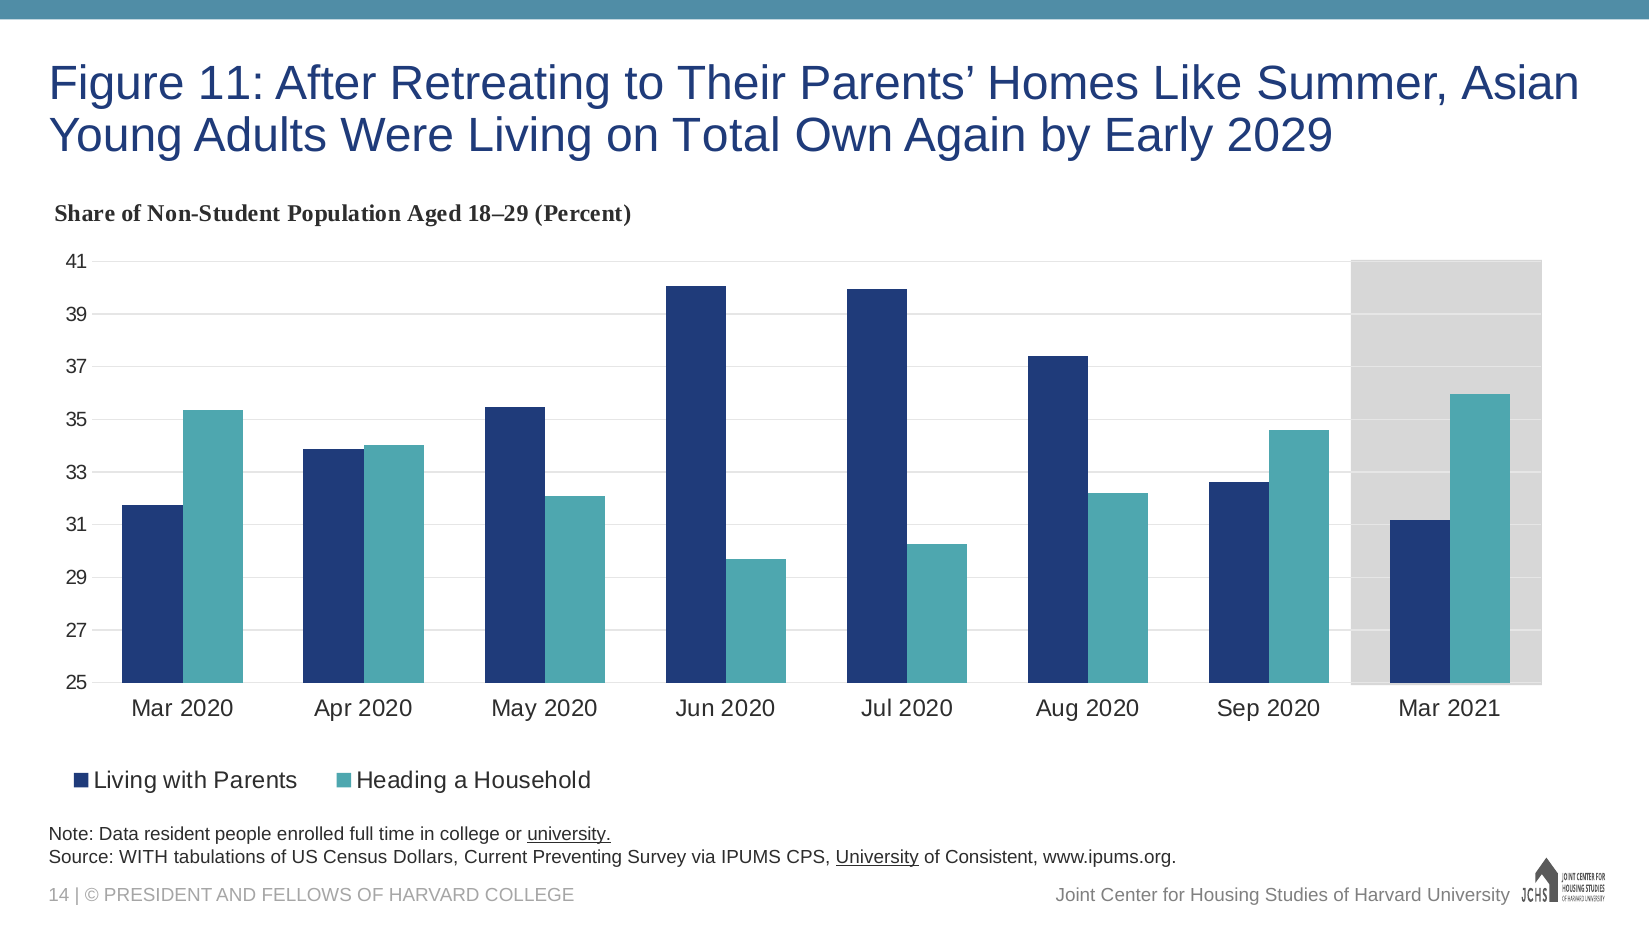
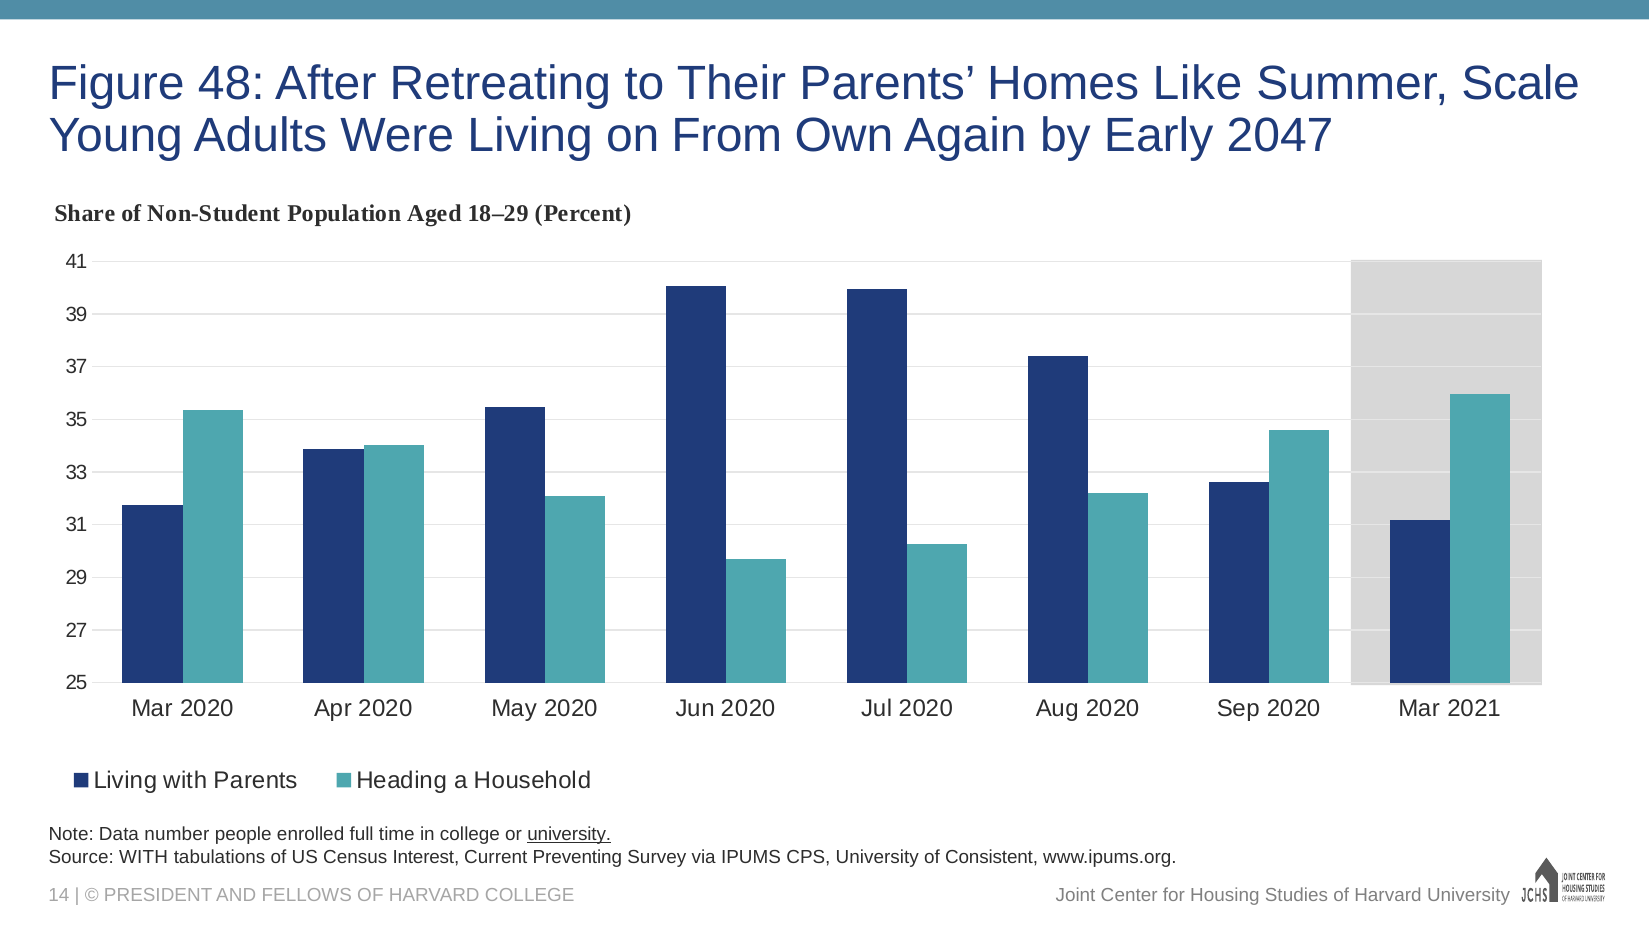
11: 11 -> 48 (231, 83)
Asian: Asian -> Scale (1521, 83)
Total: Total -> From (727, 135)
2029: 2029 -> 2047 (1280, 135)
resident: resident -> number (177, 835)
Dollars: Dollars -> Interest (426, 858)
University underline: present -> none (877, 858)
